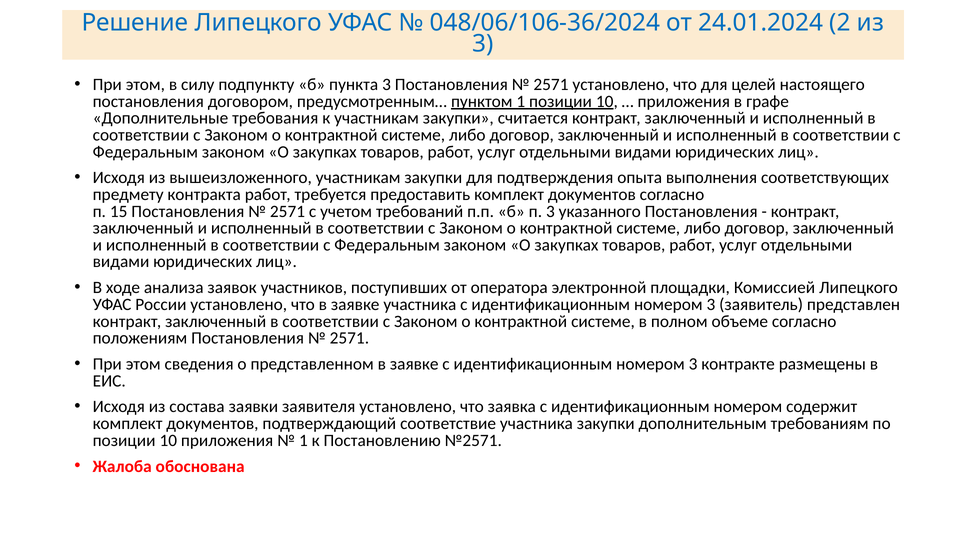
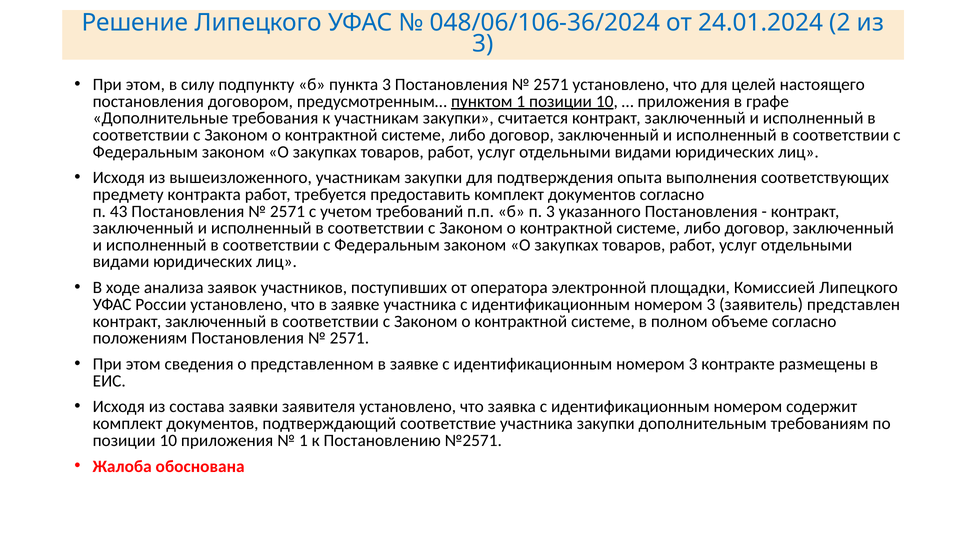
15: 15 -> 43 (119, 211)
